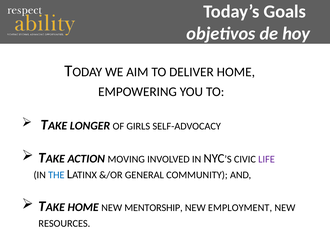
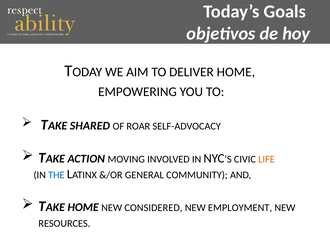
LONGER: LONGER -> SHARED (90, 125)
GIRLS: GIRLS -> ROAR (138, 126)
LIFE colour: purple -> orange (267, 159)
MENTORSHIP: MENTORSHIP -> CONSIDERED (153, 207)
